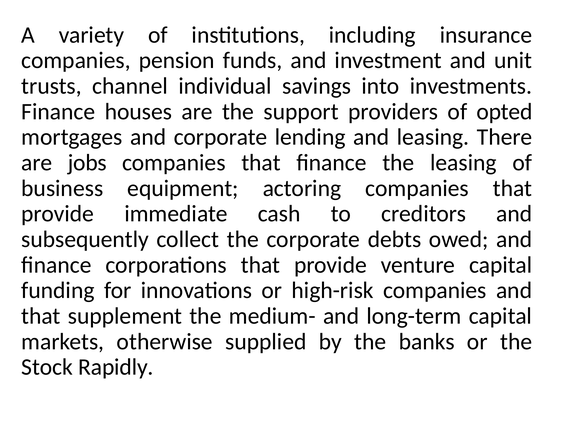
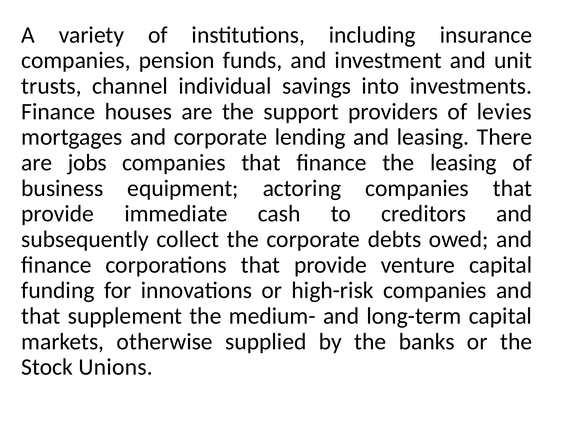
opted: opted -> levies (504, 111)
Rapidly: Rapidly -> Unions (116, 367)
